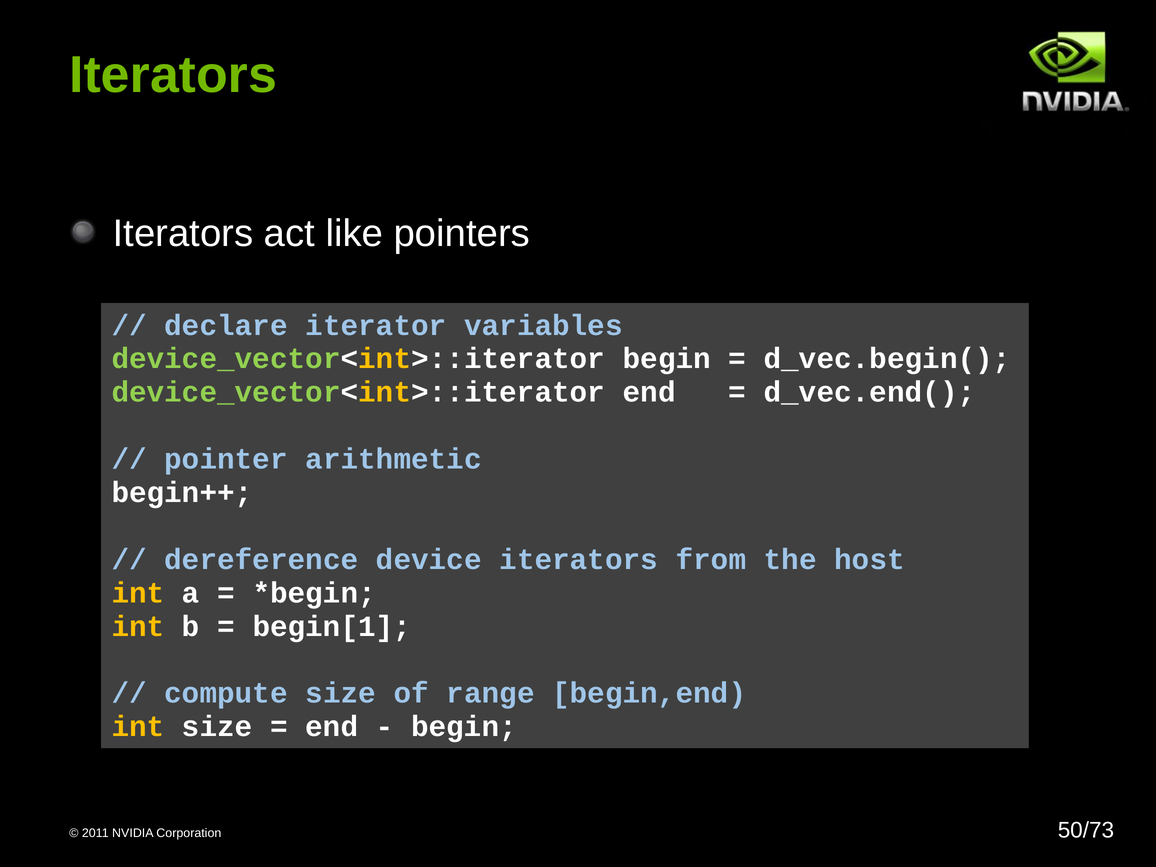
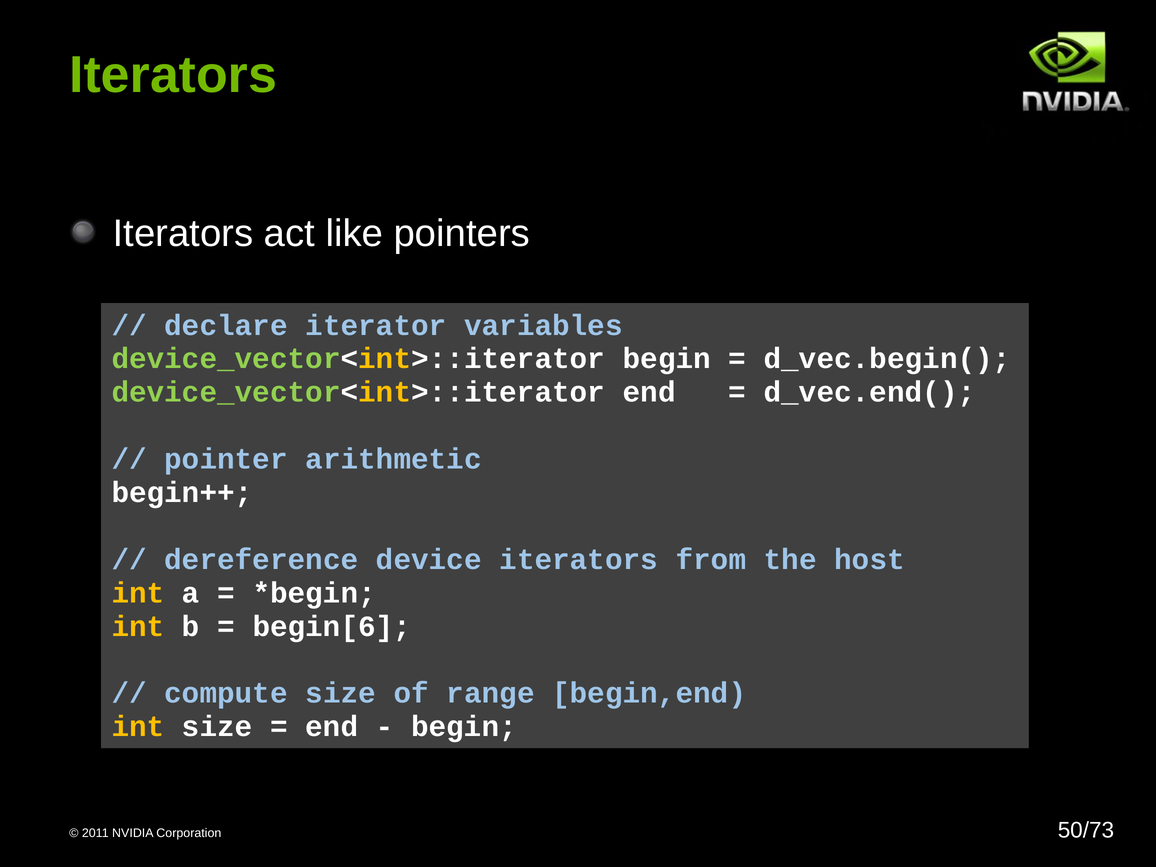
begin[1: begin[1 -> begin[6 (332, 626)
